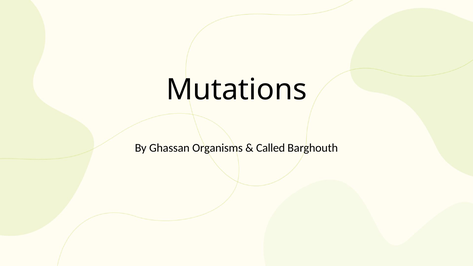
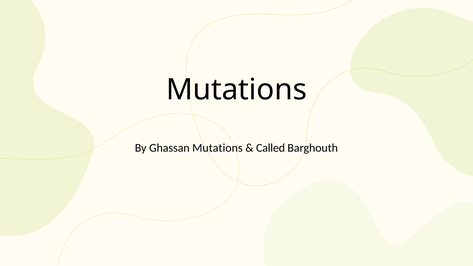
Ghassan Organisms: Organisms -> Mutations (217, 148)
